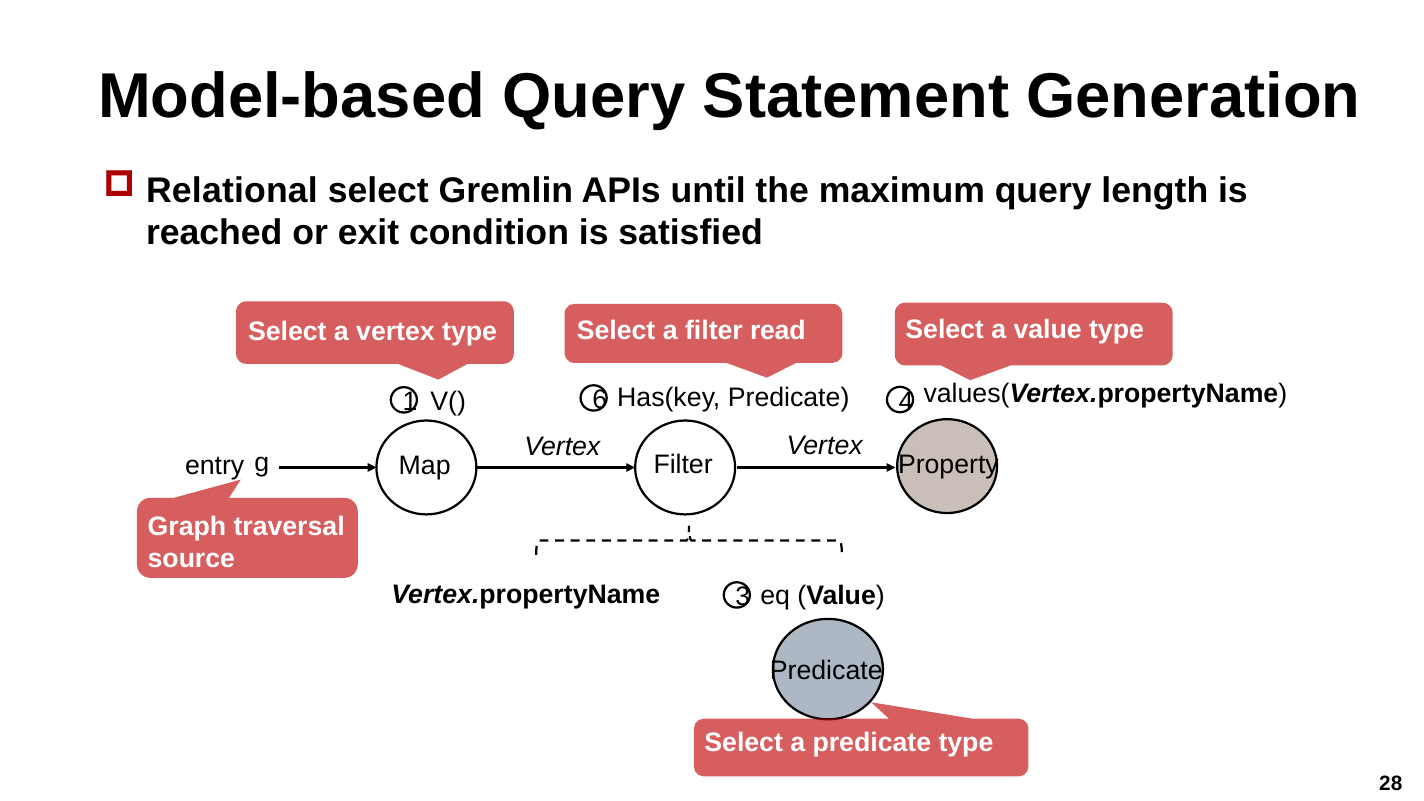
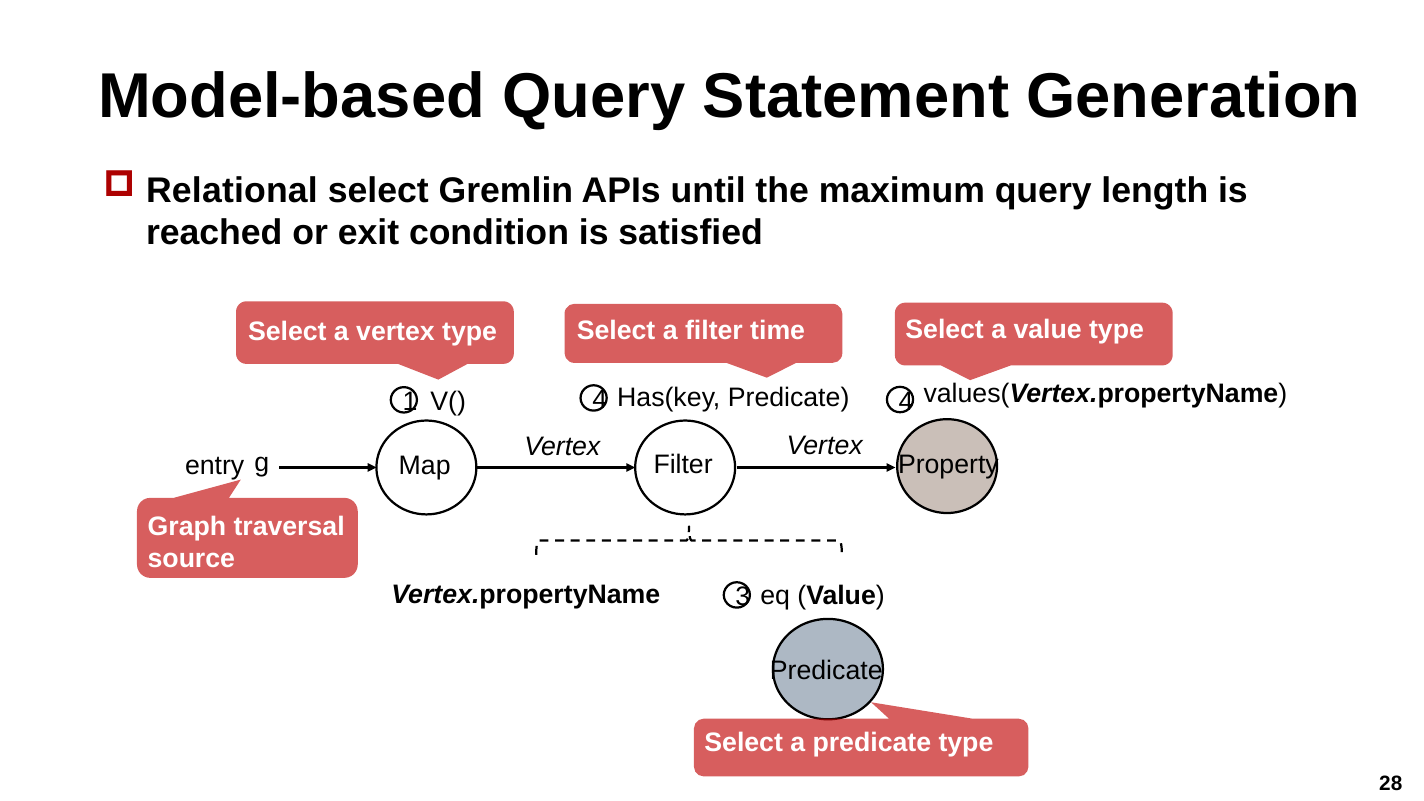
read: read -> time (778, 330)
1 6: 6 -> 4 (600, 400)
